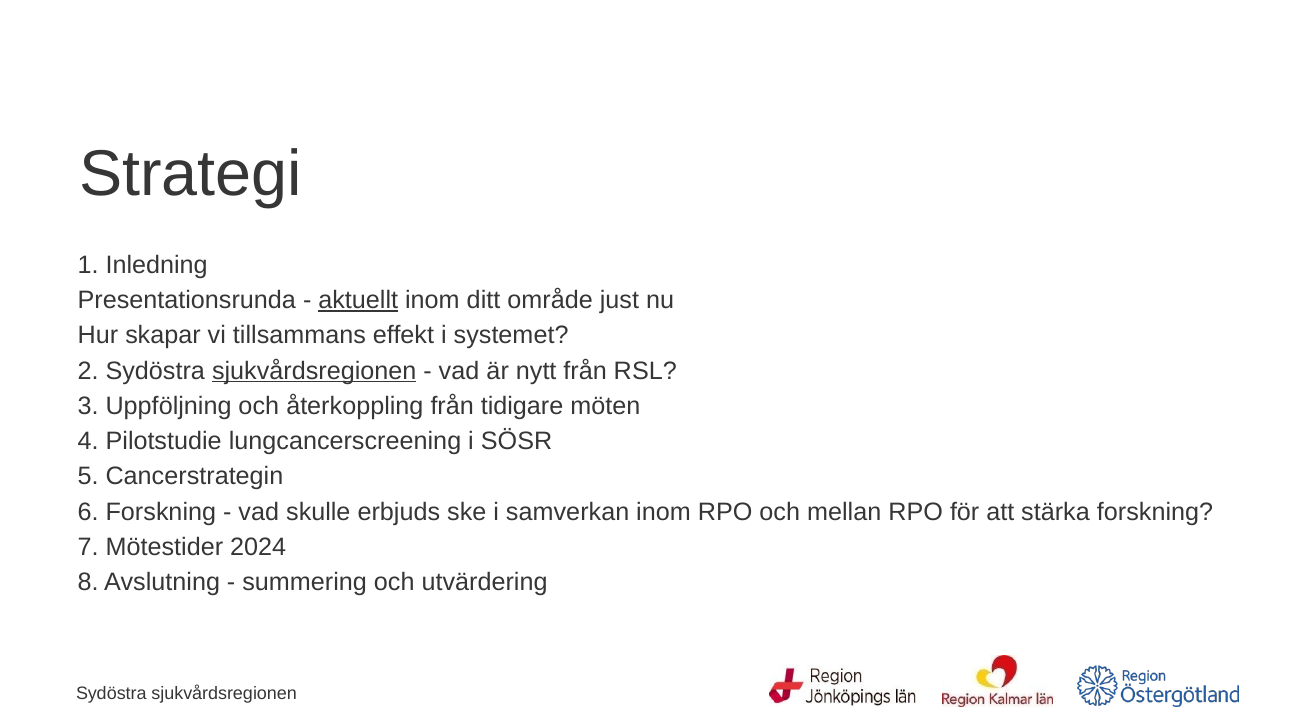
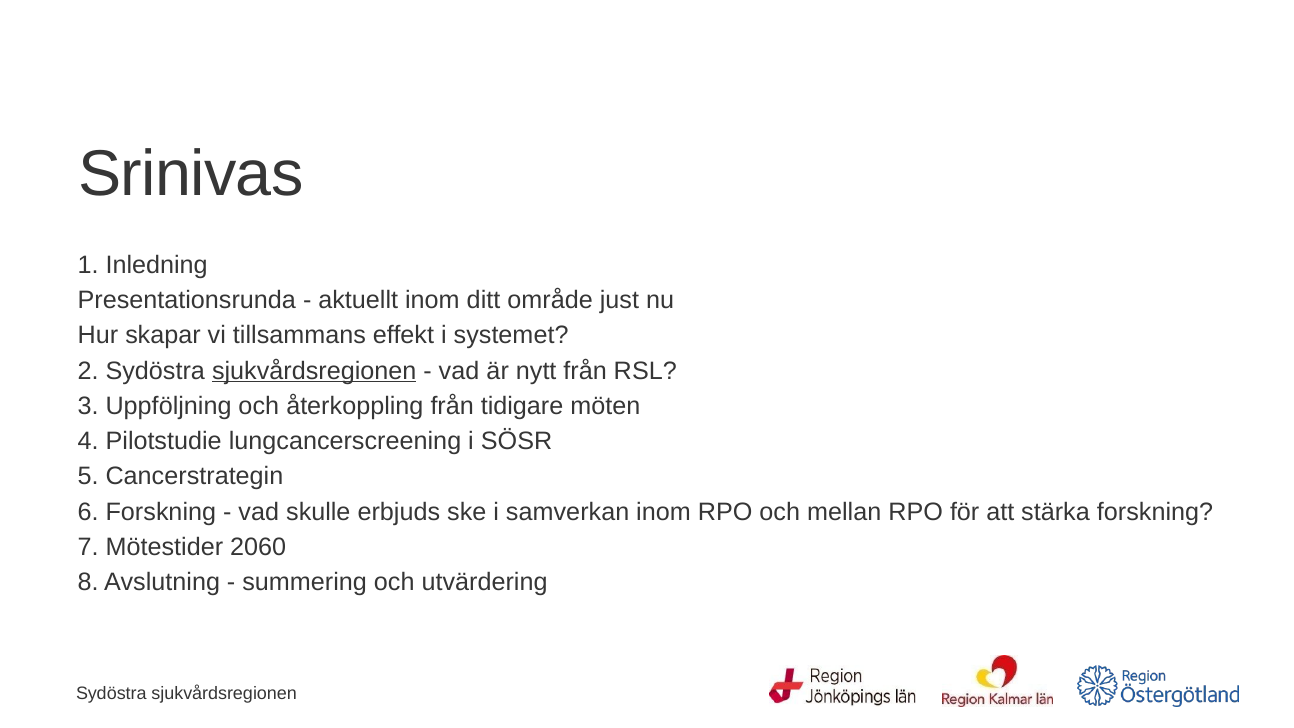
Strategi: Strategi -> Srinivas (191, 174)
aktuellt underline: present -> none (358, 300)
2024: 2024 -> 2060 (258, 547)
